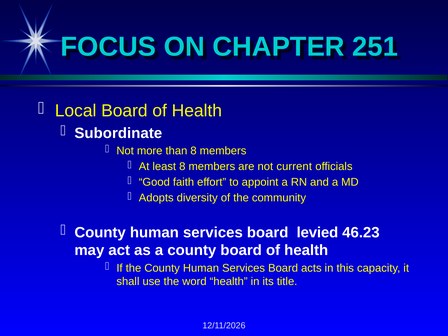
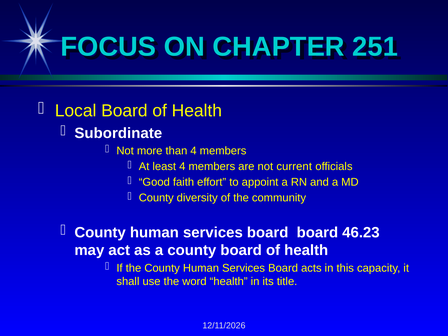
than 8: 8 -> 4 (194, 151)
least 8: 8 -> 4 (182, 166)
Adopts: Adopts -> County (156, 198)
board levied: levied -> board (317, 232)
